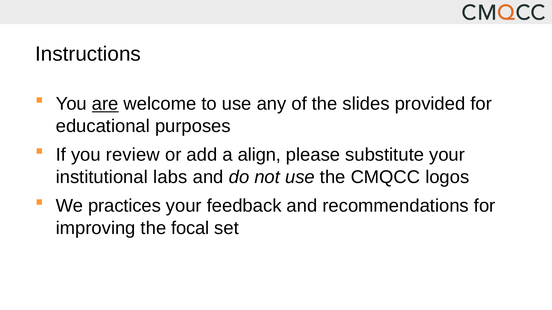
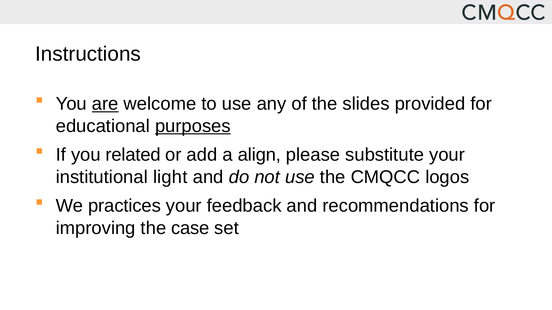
purposes underline: none -> present (193, 126)
review: review -> related (133, 155)
labs: labs -> light (170, 177)
focal: focal -> case (190, 228)
